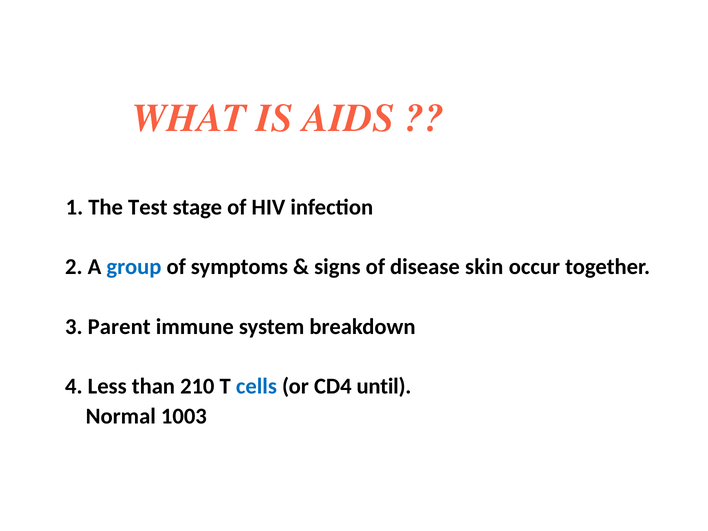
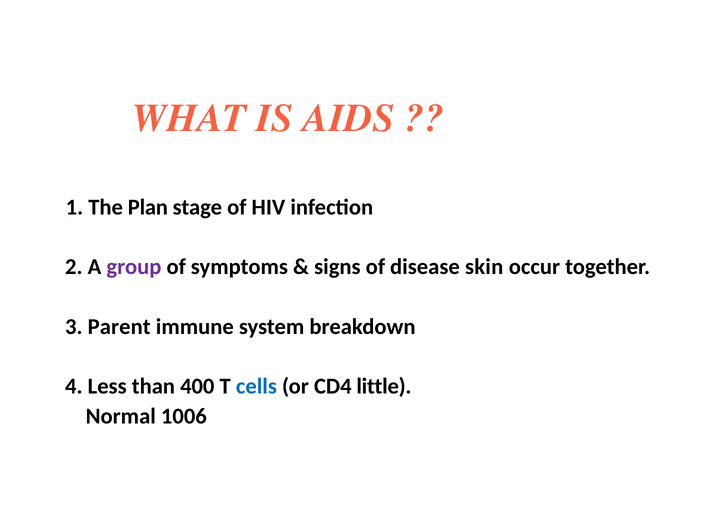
Test: Test -> Plan (148, 207)
group colour: blue -> purple (134, 267)
210: 210 -> 400 (197, 386)
until: until -> little (384, 386)
1003: 1003 -> 1006 (184, 416)
